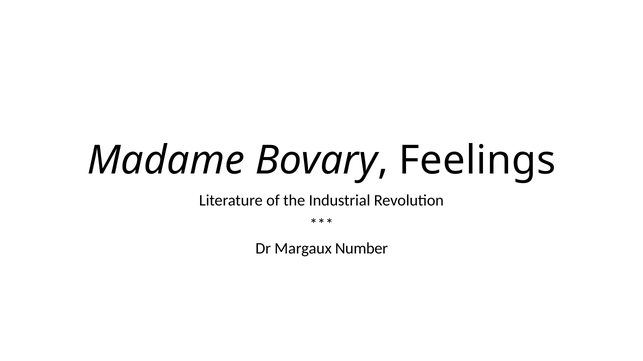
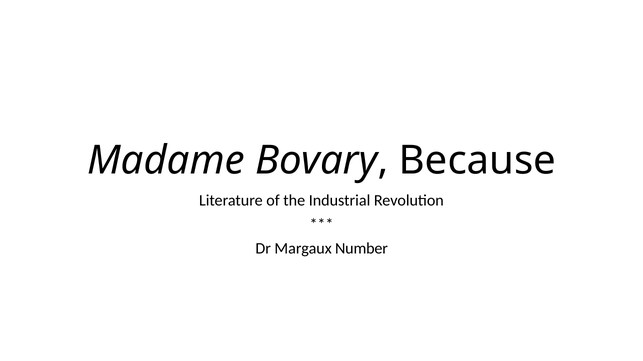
Feelings: Feelings -> Because (477, 161)
